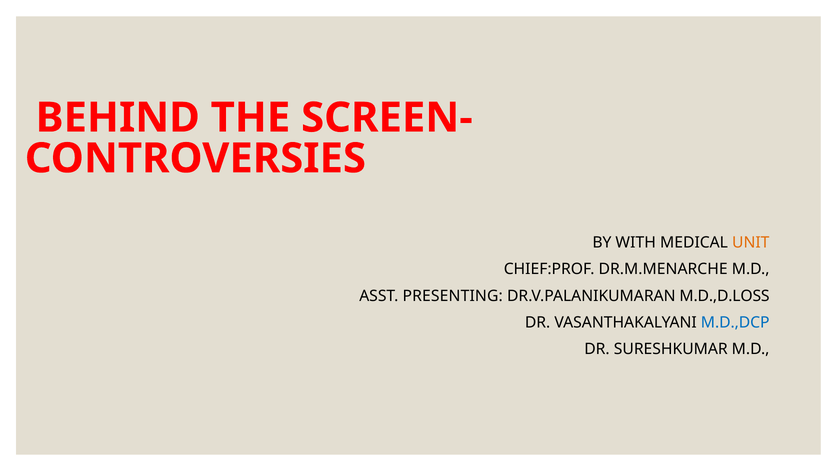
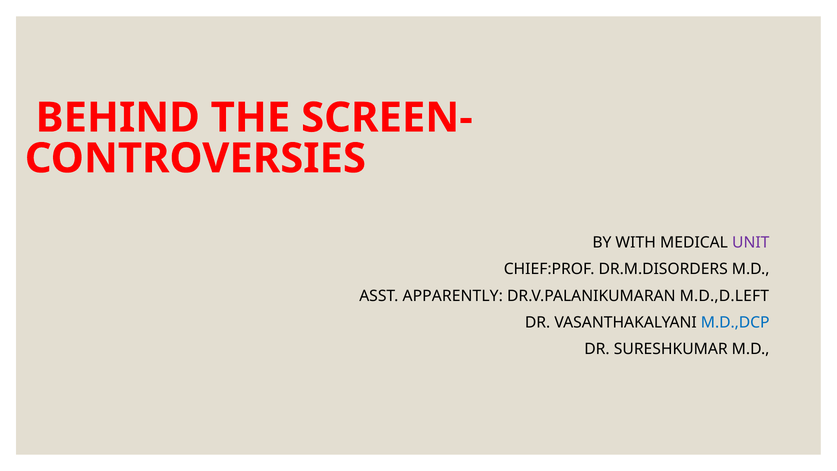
UNIT colour: orange -> purple (751, 242)
DR.M.MENARCHE: DR.M.MENARCHE -> DR.M.DISORDERS (663, 269)
PRESENTING: PRESENTING -> APPARENTLY (453, 296)
M.D.,D.LOSS: M.D.,D.LOSS -> M.D.,D.LEFT (724, 296)
